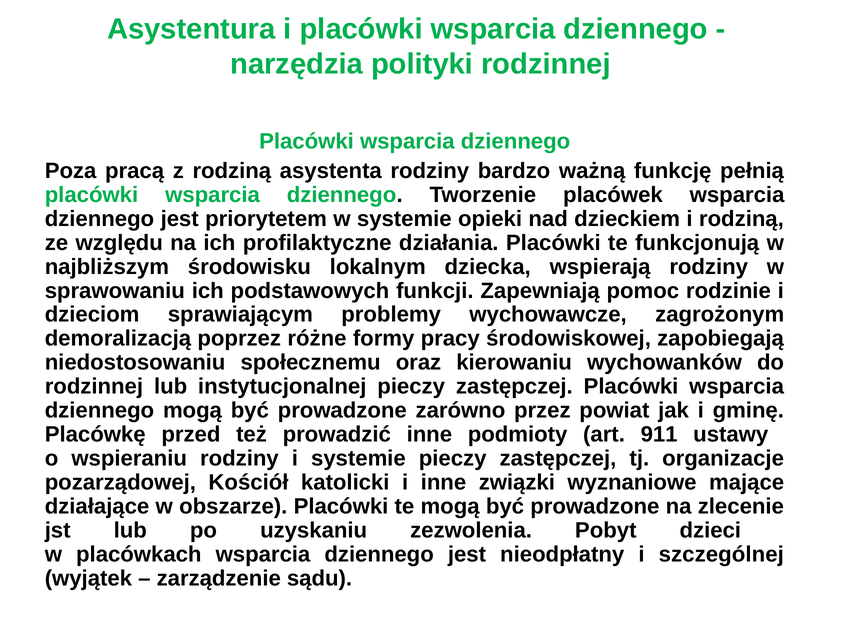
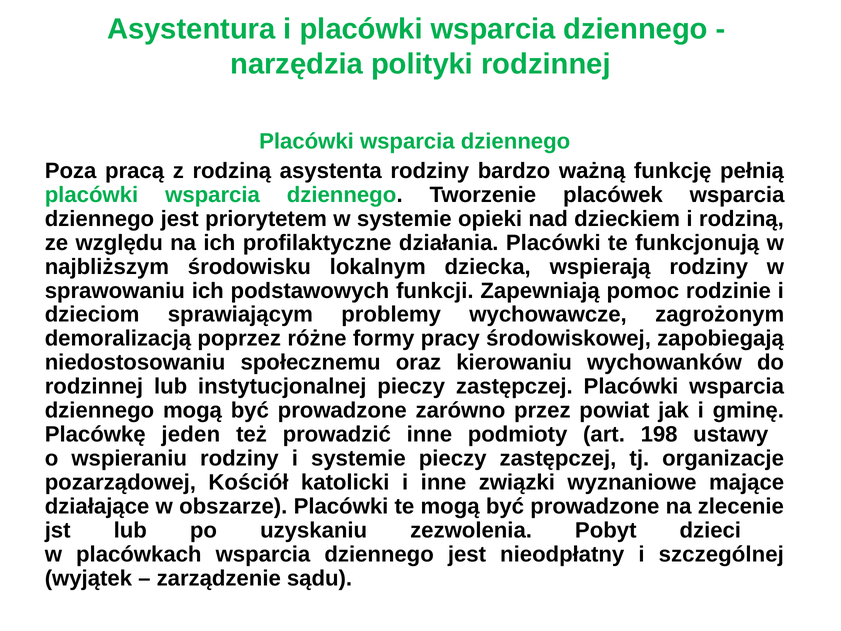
przed: przed -> jeden (191, 434)
911: 911 -> 198 (659, 434)
